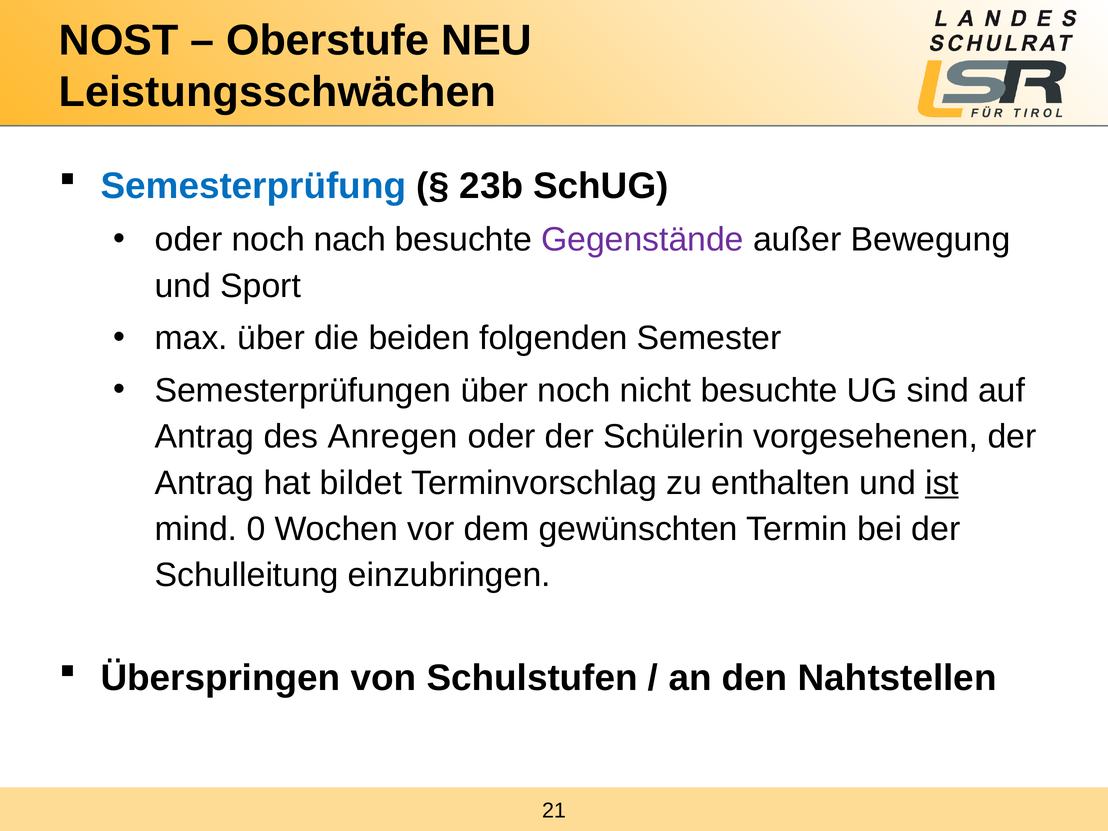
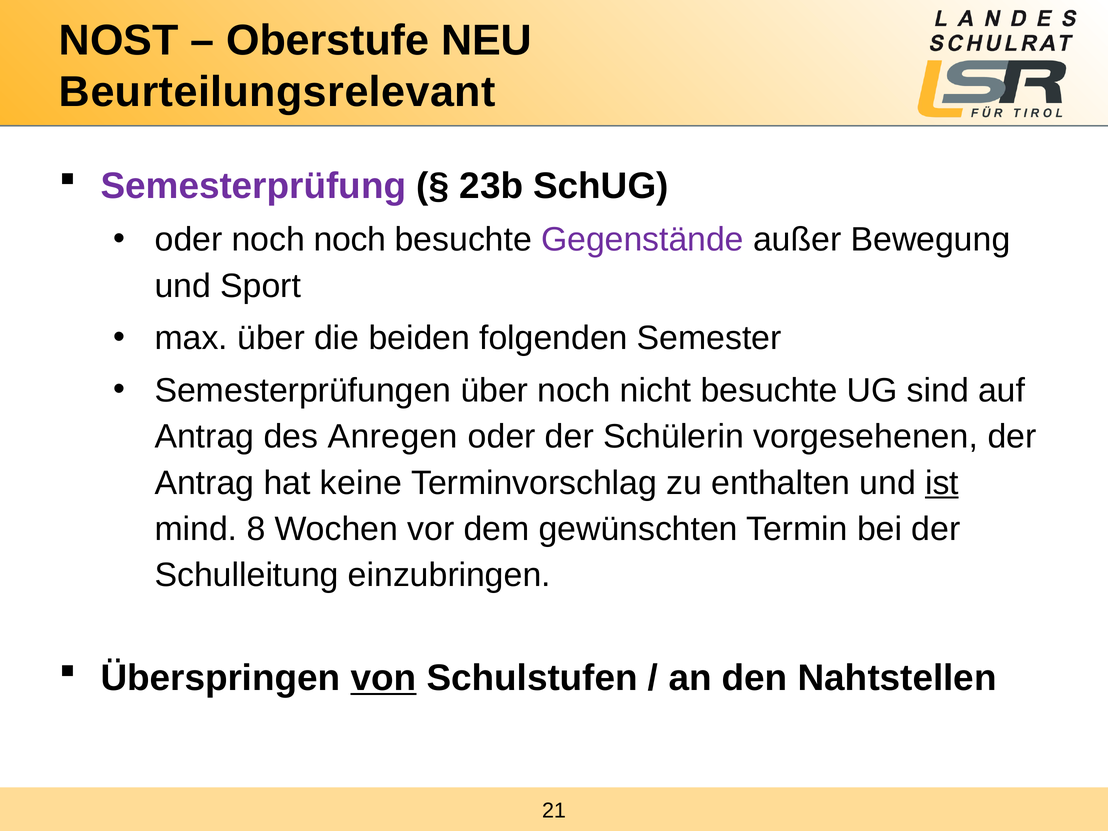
Leistungsschwächen: Leistungsschwächen -> Beurteilungsrelevant (277, 92)
Semesterprüfung colour: blue -> purple (253, 186)
noch nach: nach -> noch (350, 240)
bildet: bildet -> keine (361, 483)
0: 0 -> 8 (256, 529)
von underline: none -> present (383, 678)
